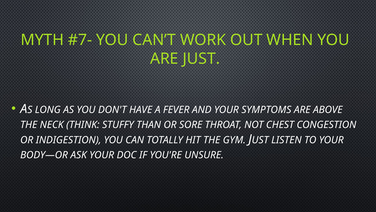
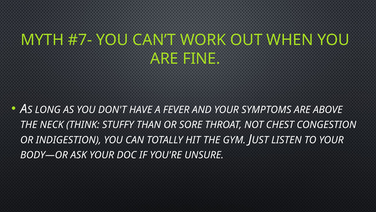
JUST: JUST -> FINE (201, 59)
